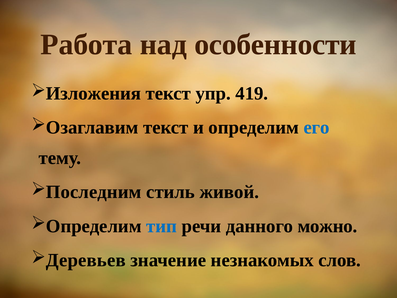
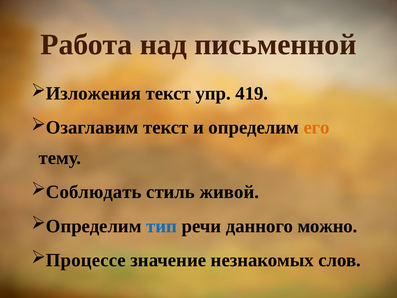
особенности: особенности -> письменной (275, 44)
его colour: blue -> orange (316, 127)
Последним: Последним -> Соблюдать (94, 192)
Деревьев: Деревьев -> Процессе (86, 260)
